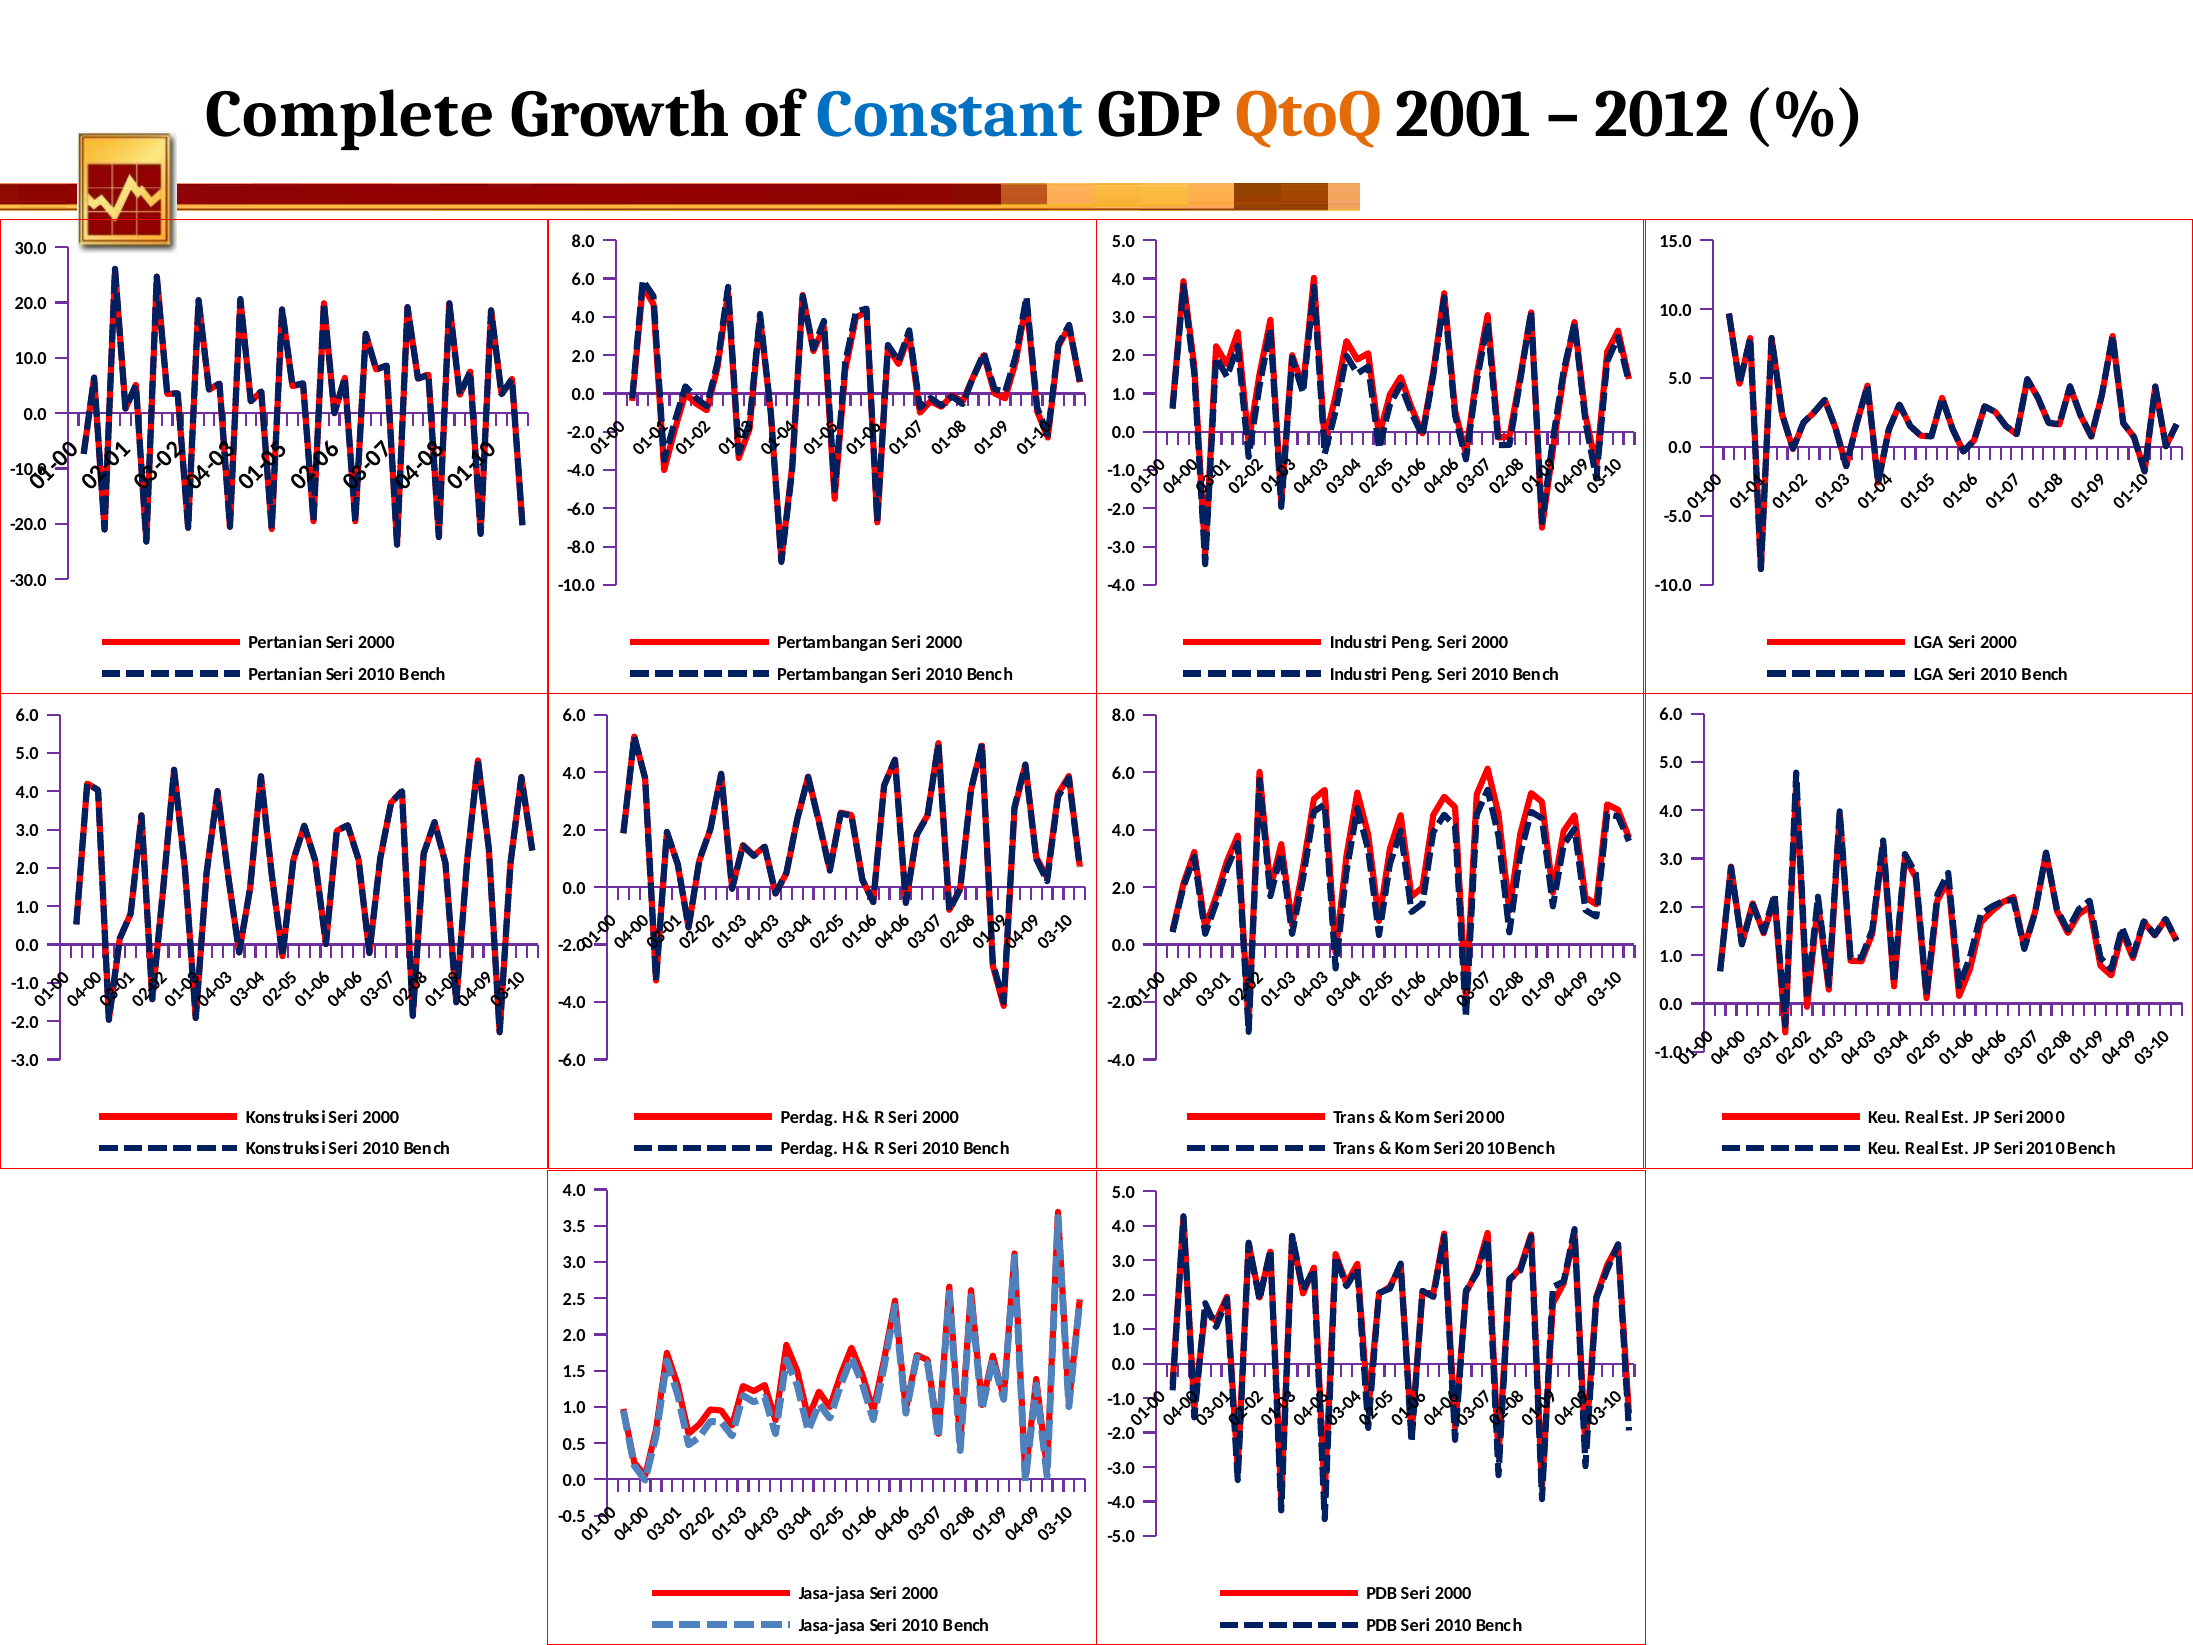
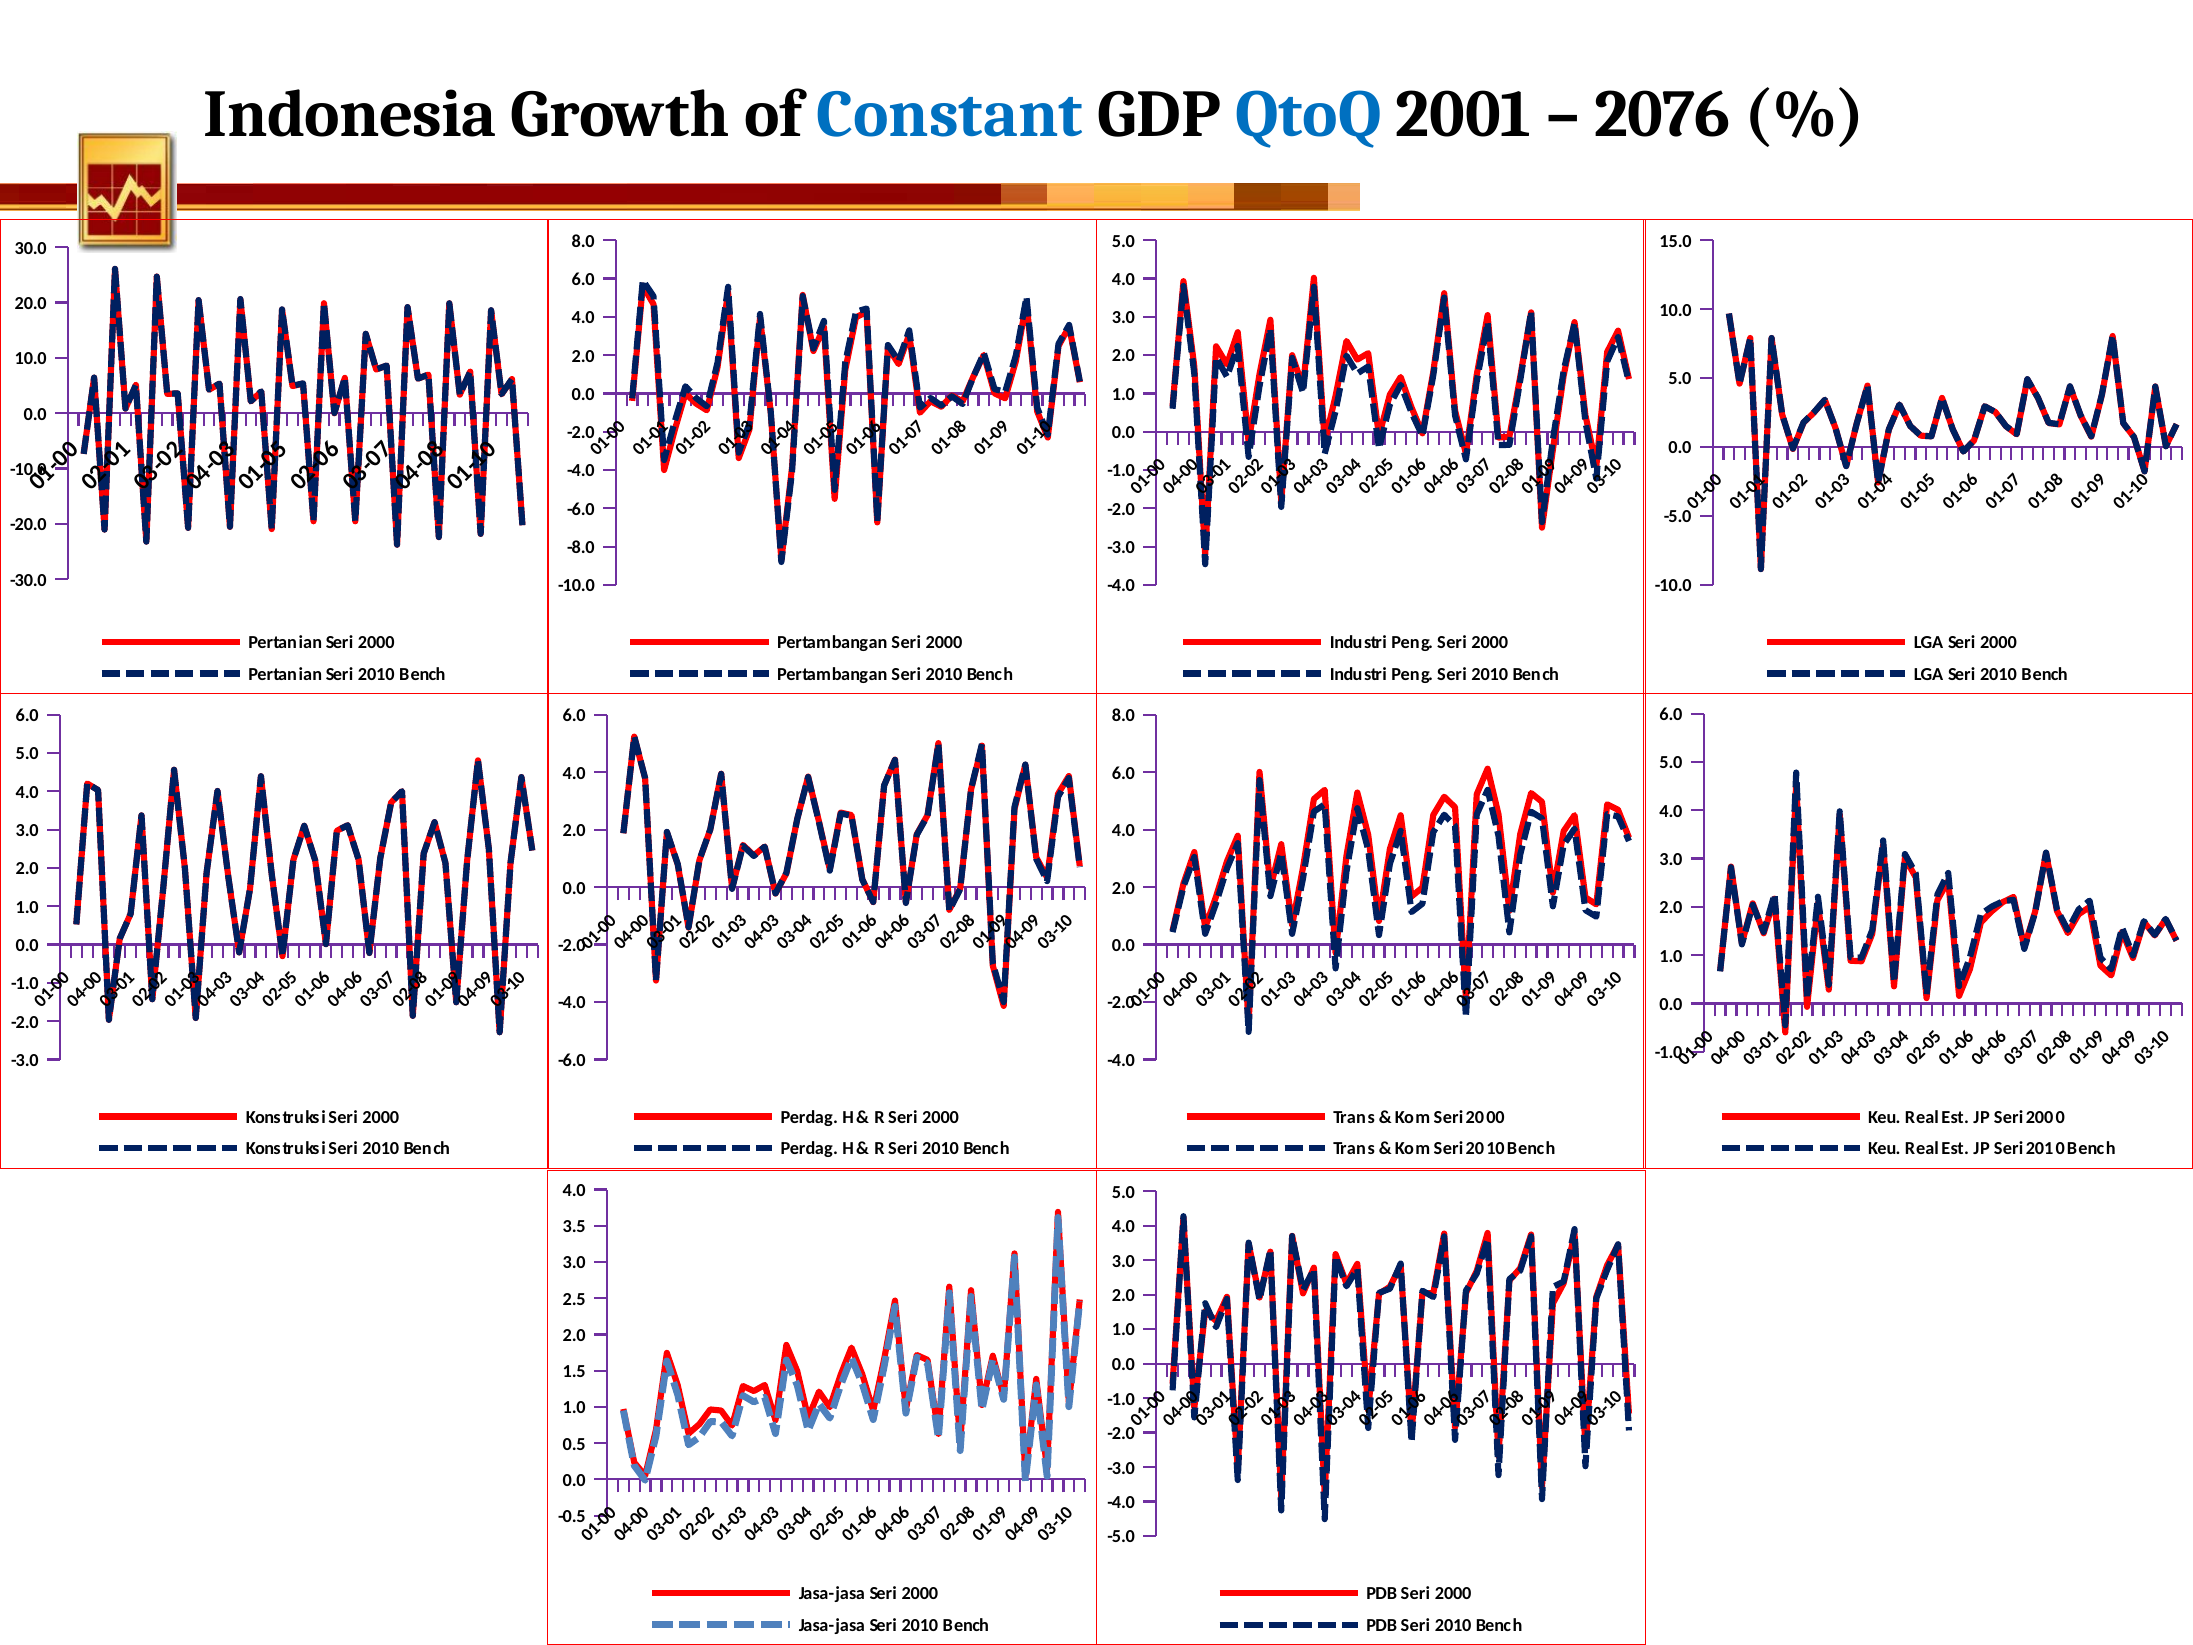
Complete: Complete -> Indonesia (351, 114)
QtoQ colour: orange -> blue (1309, 114)
2012: 2012 -> 2076 (1663, 114)
